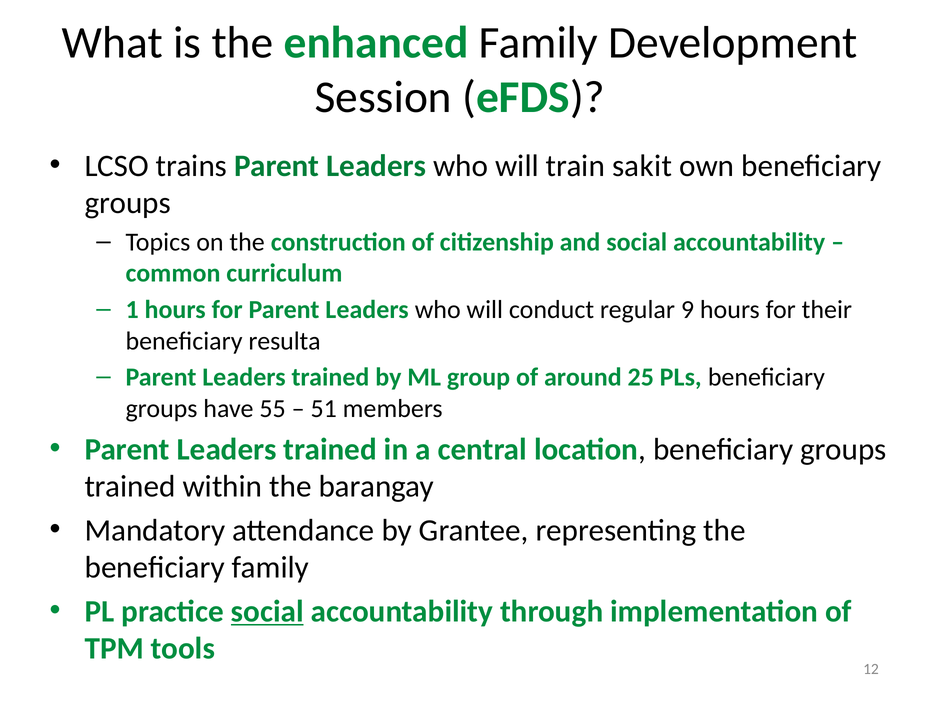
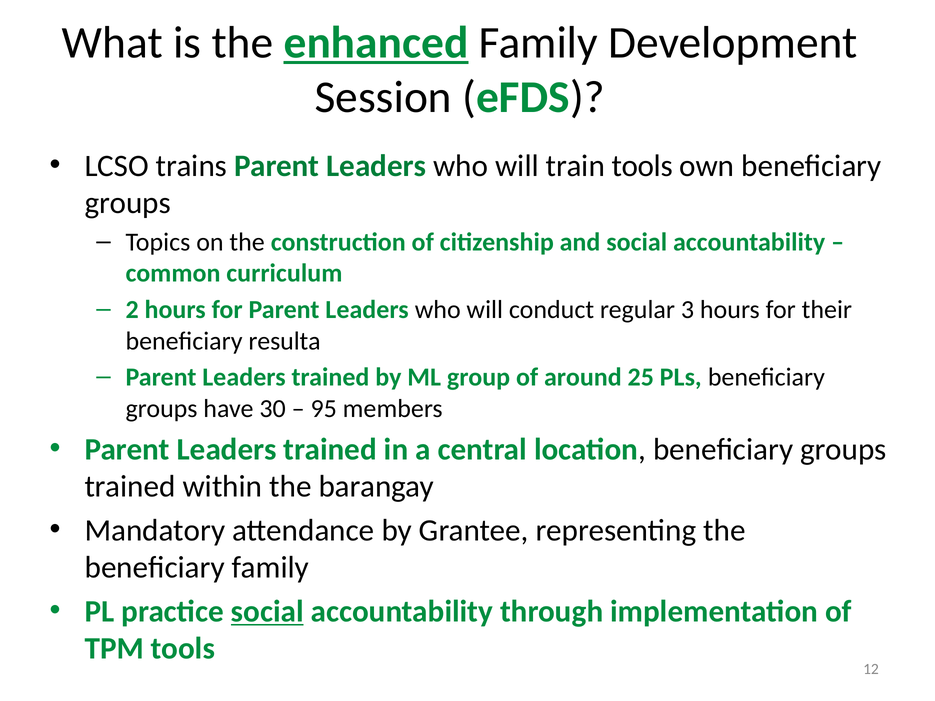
enhanced underline: none -> present (376, 43)
train sakit: sakit -> tools (642, 166)
1: 1 -> 2 (132, 310)
9: 9 -> 3 (687, 310)
55: 55 -> 30 (273, 409)
51: 51 -> 95 (324, 409)
